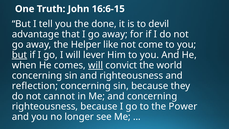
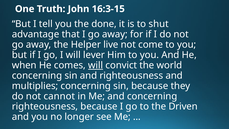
16:6-15: 16:6-15 -> 16:3-15 (108, 9)
devil: devil -> shut (159, 24)
like: like -> live (111, 45)
but underline: present -> none (20, 55)
reflection: reflection -> multiplies (35, 86)
Power: Power -> Driven (183, 106)
